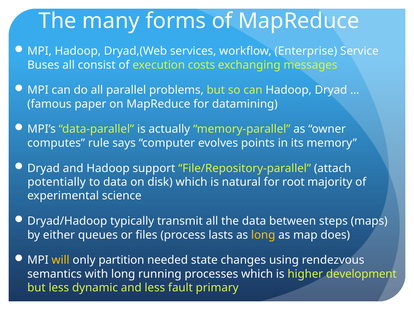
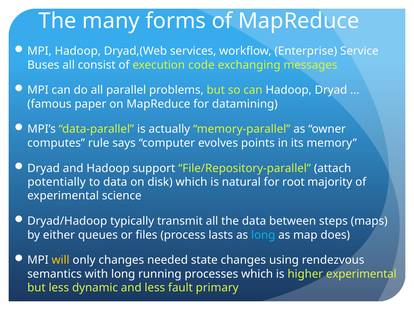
costs: costs -> code (201, 65)
long colour: yellow -> light blue (263, 235)
only partition: partition -> changes (121, 261)
higher development: development -> experimental (361, 274)
